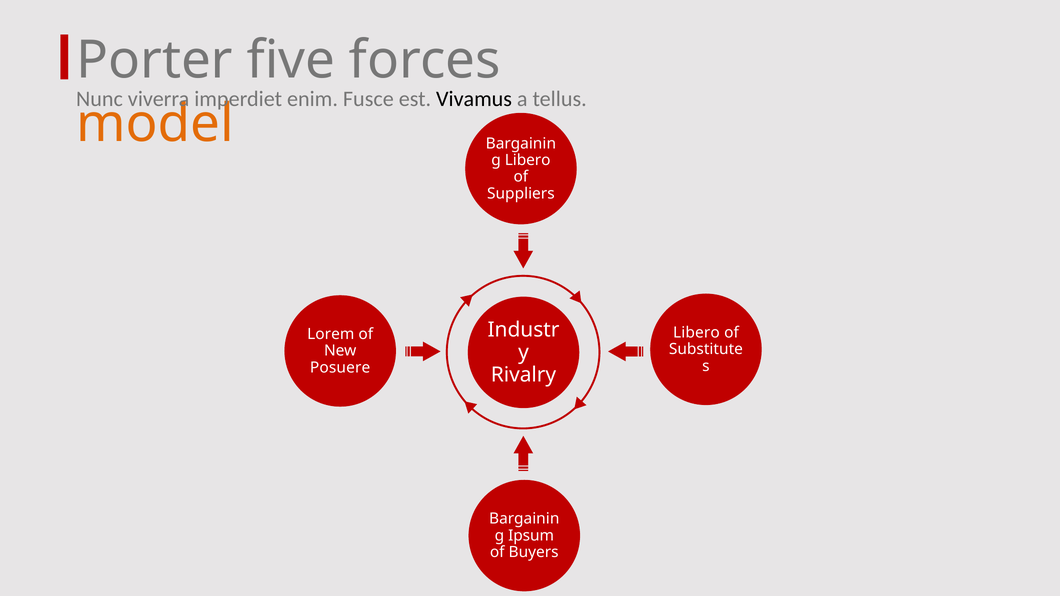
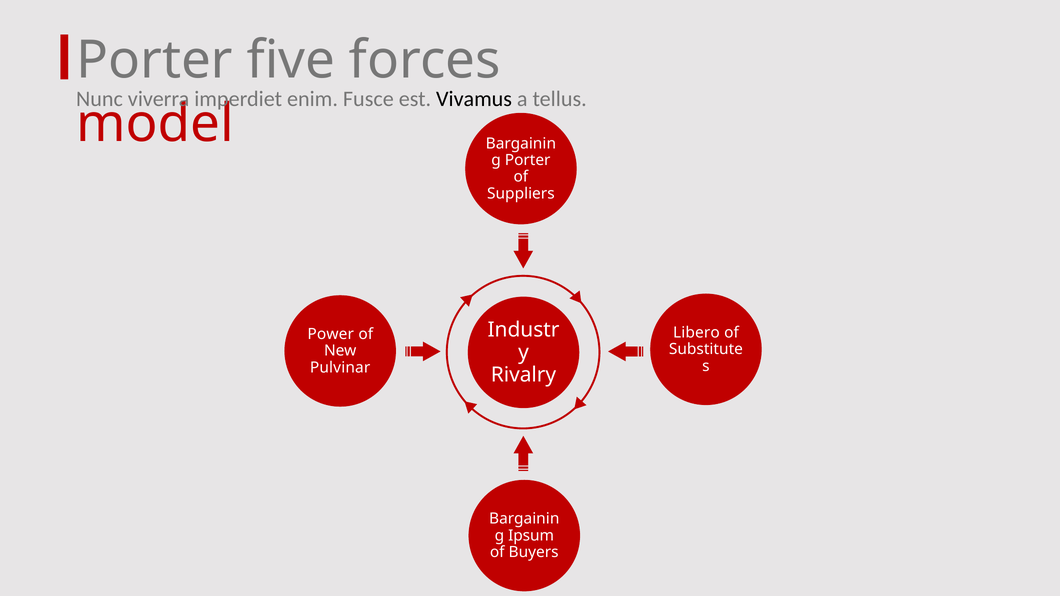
model colour: orange -> red (155, 124)
Libero: Libero -> Porter (528, 160)
Lorem: Lorem -> Power (331, 334)
Posuere: Posuere -> Pulvinar (340, 368)
